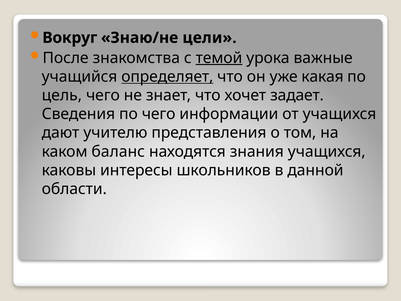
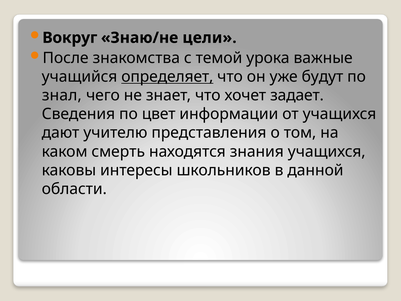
темой underline: present -> none (219, 58)
какая: какая -> будут (322, 77)
цель: цель -> знал (62, 95)
по чего: чего -> цвет (159, 114)
баланс: баланс -> смерть (118, 151)
